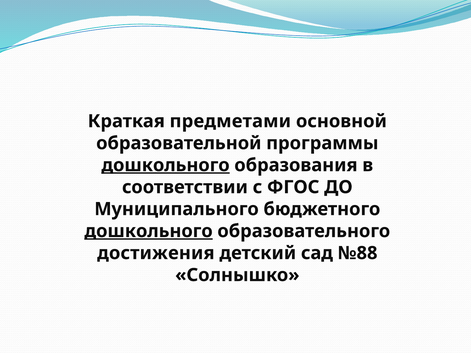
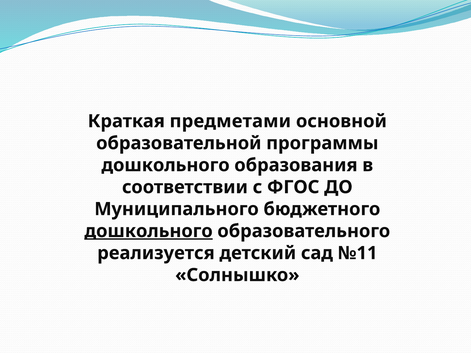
дошкольного underline: present -> none (166, 165)
достижения: достижения -> реализуется (156, 253)
№88: №88 -> №11 (358, 253)
